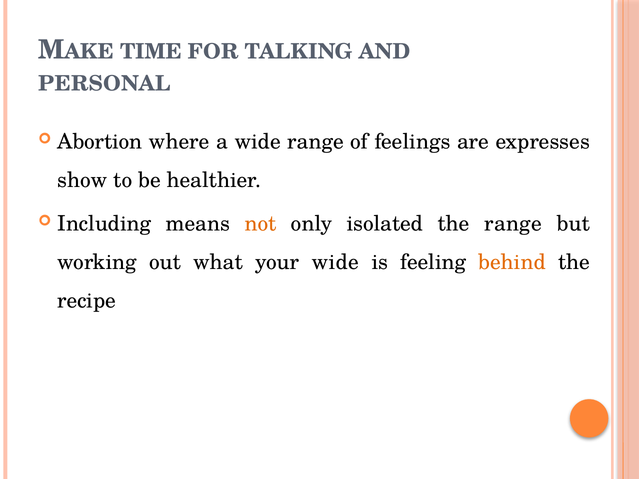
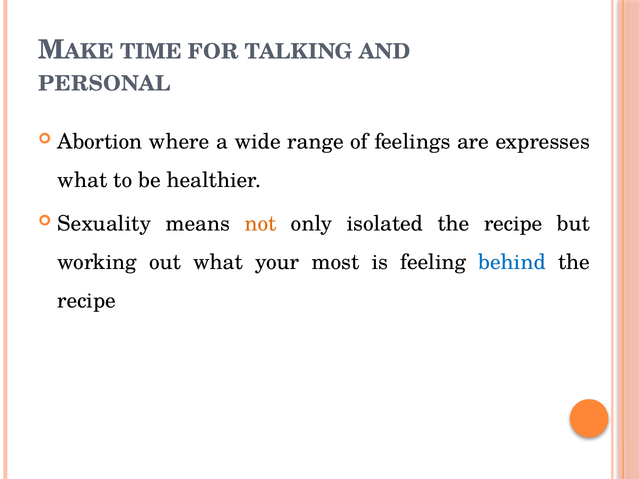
show: show -> what (82, 180)
Including: Including -> Sexuality (104, 224)
range: range -> recipe (513, 224)
your wide: wide -> most (335, 262)
behind colour: orange -> blue (512, 262)
